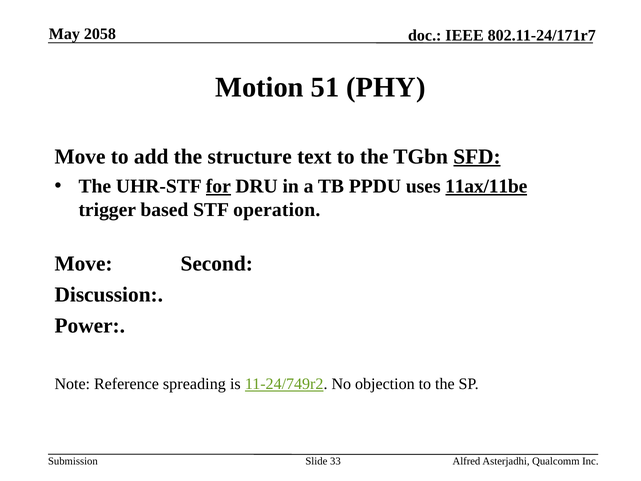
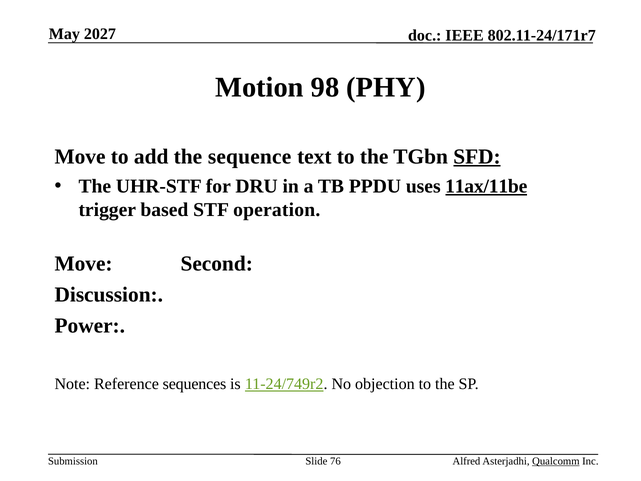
2058: 2058 -> 2027 (100, 34)
51: 51 -> 98 (325, 87)
structure: structure -> sequence (250, 156)
for underline: present -> none (218, 186)
spreading: spreading -> sequences (195, 384)
33: 33 -> 76 (335, 461)
Qualcomm underline: none -> present (556, 461)
